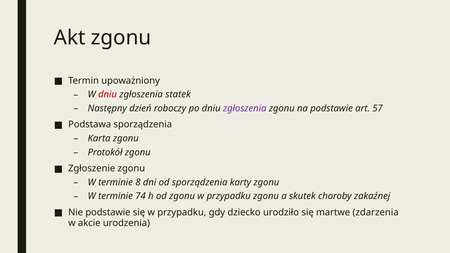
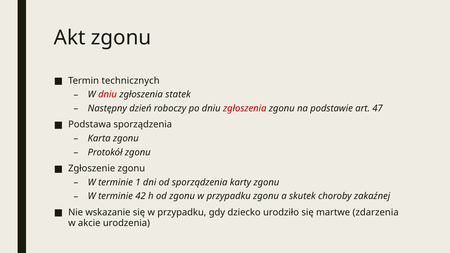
upoważniony: upoważniony -> technicznych (131, 81)
zgłoszenia colour: purple -> red (245, 108)
57: 57 -> 47 (378, 108)
8: 8 -> 1 (138, 182)
74: 74 -> 42 (141, 196)
Nie podstawie: podstawie -> wskazanie (108, 213)
